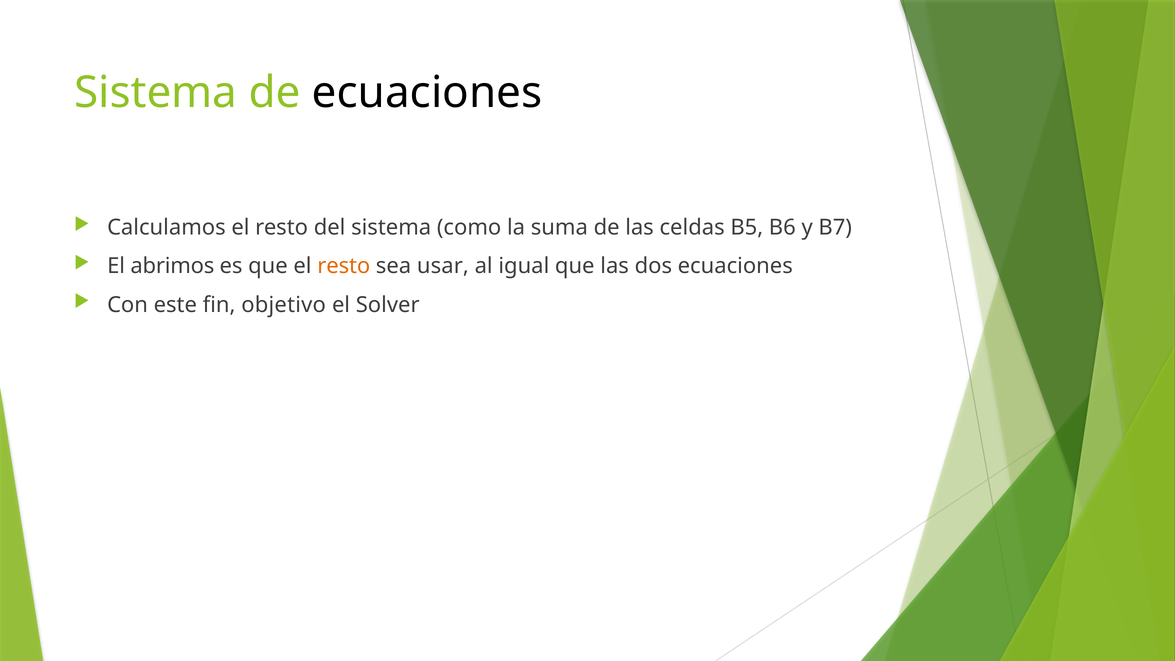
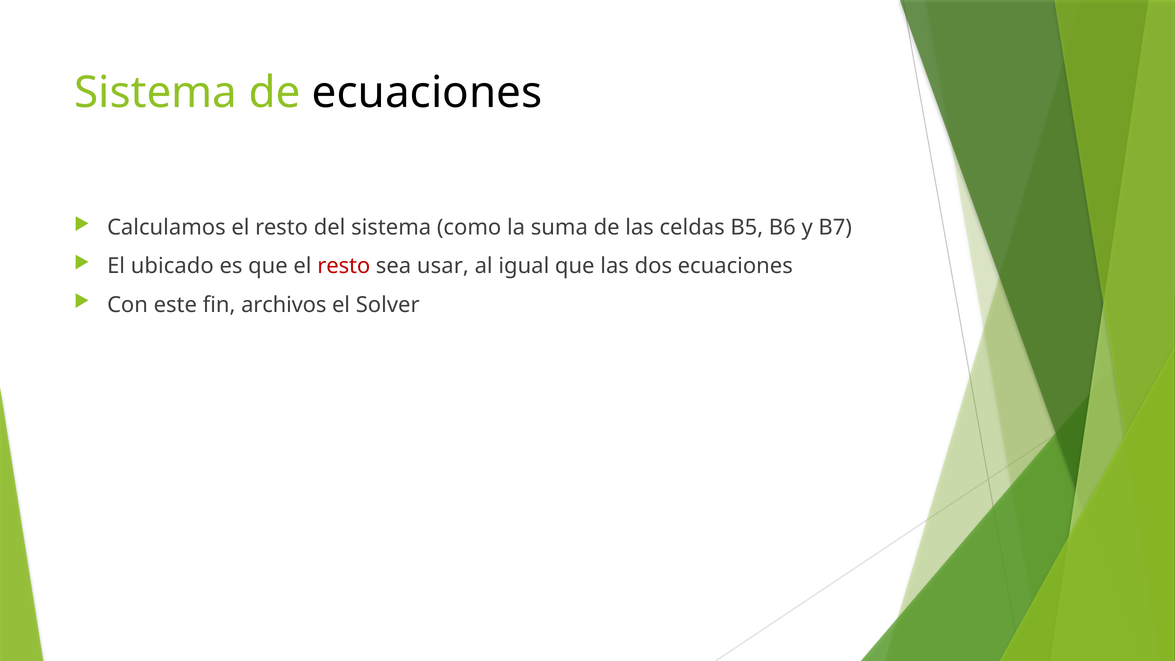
abrimos: abrimos -> ubicado (172, 266)
resto colour: orange -> red (344, 266)
objetivo: objetivo -> archivos (284, 305)
